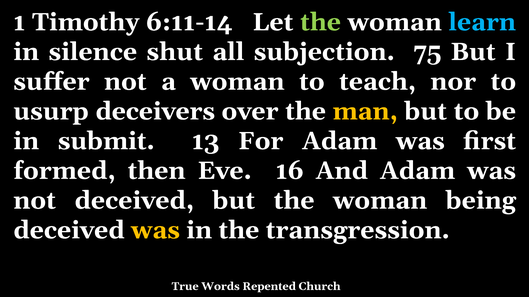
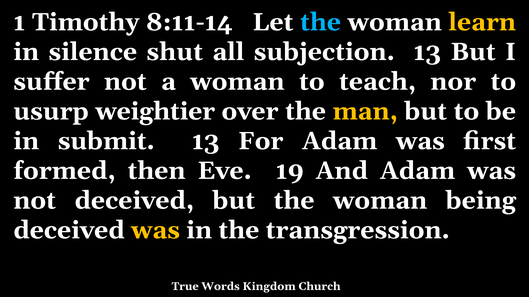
6:11-14: 6:11-14 -> 8:11-14 (189, 22)
the colour: light green -> light blue (321, 22)
learn colour: light blue -> yellow (482, 22)
subjection 75: 75 -> 13 (427, 52)
deceivers: deceivers -> weightier (155, 111)
16: 16 -> 19 (290, 171)
Repented: Repented -> Kingdom (269, 287)
